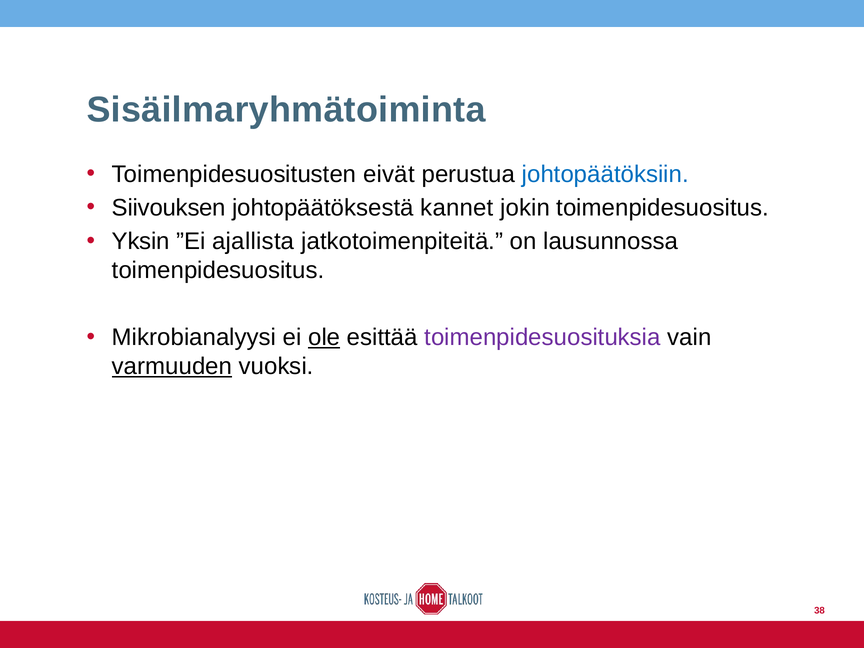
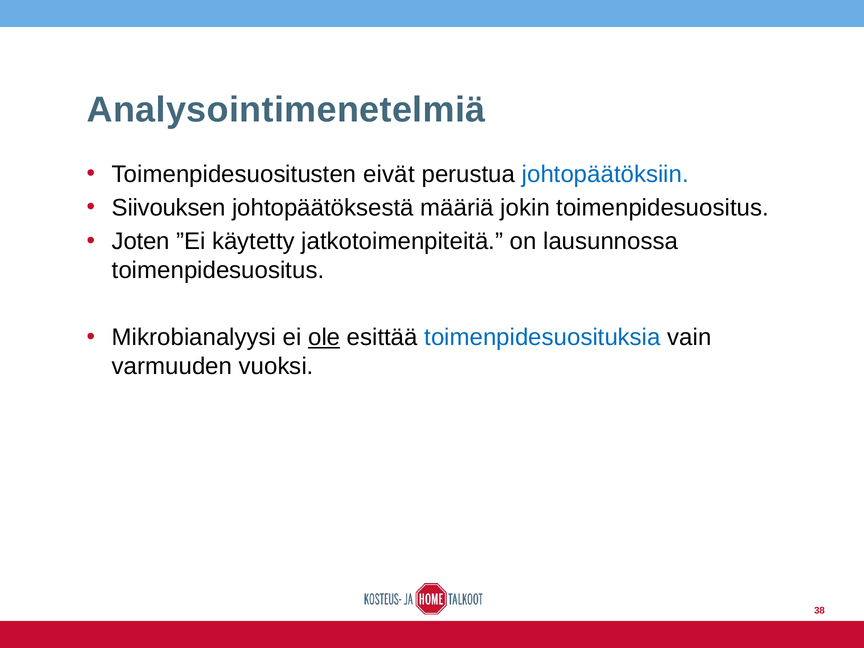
Sisäilmaryhmätoiminta: Sisäilmaryhmätoiminta -> Analysointimenetelmiä (286, 110)
kannet: kannet -> määriä (457, 208)
Yksin: Yksin -> Joten (141, 242)
ajallista: ajallista -> käytetty (253, 242)
toimenpidesuosituksia colour: purple -> blue (543, 338)
varmuuden underline: present -> none (172, 366)
